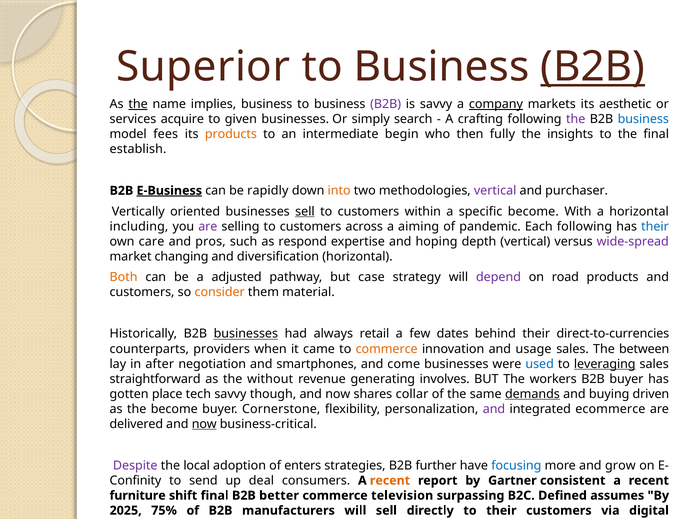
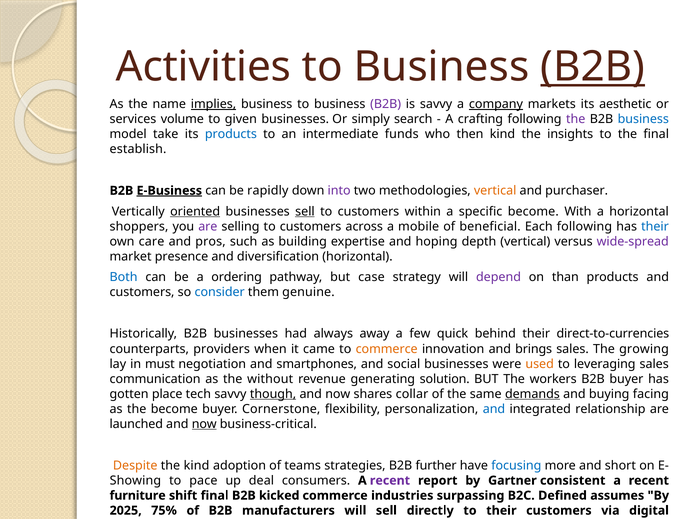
Superior: Superior -> Activities (203, 67)
the underline: present -> none (138, 104)
implies underline: none -> present (213, 104)
acquire: acquire -> volume (182, 119)
fees: fees -> take (166, 134)
products colour: orange -> blue (231, 134)
begin: begin -> funds (402, 134)
then fully: fully -> kind (502, 134)
into colour: orange -> purple (339, 191)
vertical colour: purple -> orange (495, 191)
oriented underline: none -> present (195, 212)
including: including -> shoppers (139, 227)
aiming: aiming -> mobile (419, 227)
pandemic: pandemic -> beneficial (490, 227)
respond: respond -> building (303, 242)
changing: changing -> presence (182, 257)
Both colour: orange -> blue (124, 278)
adjusted: adjusted -> ordering (237, 278)
road: road -> than (565, 278)
consider colour: orange -> blue (220, 293)
material: material -> genuine (308, 293)
businesses underline: present -> none (246, 334)
retail: retail -> away (374, 334)
dates: dates -> quick (453, 334)
usage: usage -> brings (534, 349)
between: between -> growing (644, 349)
after: after -> must (160, 364)
come: come -> social (404, 364)
used colour: blue -> orange (540, 364)
leveraging underline: present -> none (605, 364)
straightforward: straightforward -> communication (155, 379)
involves: involves -> solution (445, 379)
though underline: none -> present (273, 394)
driven: driven -> facing (651, 394)
and colour: purple -> blue (494, 410)
ecommerce: ecommerce -> relationship (610, 410)
delivered: delivered -> launched (136, 425)
Despite colour: purple -> orange (135, 466)
the local: local -> kind (197, 466)
enters: enters -> teams (303, 466)
grow: grow -> short (620, 466)
Confinity: Confinity -> Showing (135, 481)
send: send -> pace (203, 481)
recent colour: orange -> purple (390, 481)
better: better -> kicked (279, 496)
television: television -> industries (402, 496)
